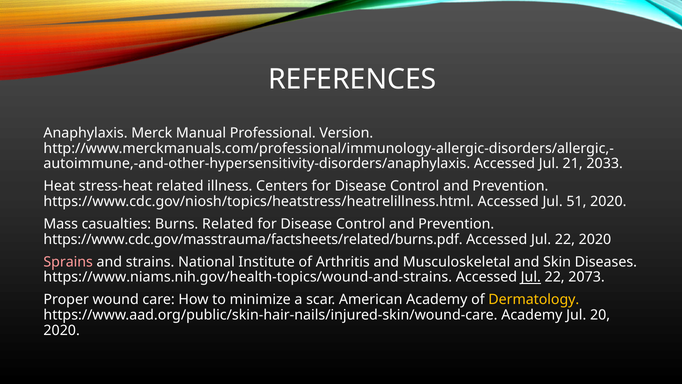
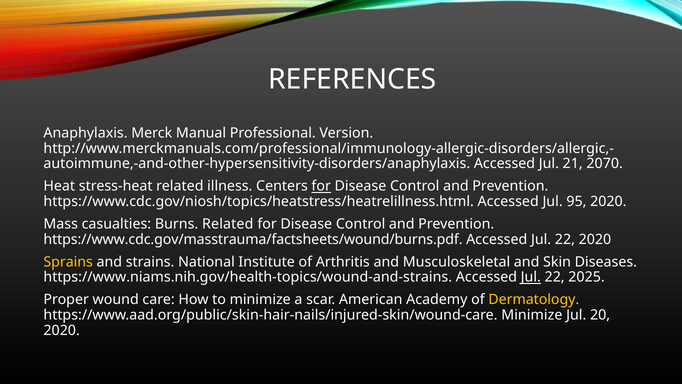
2033: 2033 -> 2070 (605, 164)
for underline: none -> present (321, 186)
51: 51 -> 95 (576, 201)
https://www.cdc.gov/masstrauma/factsheets/related/burns.pdf: https://www.cdc.gov/masstrauma/factsheets/related/burns.pdf -> https://www.cdc.gov/masstrauma/factsheets/wound/burns.pdf (253, 239)
Sprains colour: pink -> yellow (68, 262)
2073: 2073 -> 2025 (587, 277)
https://www.aad.org/public/skin-hair-nails/injured-skin/wound-care Academy: Academy -> Minimize (532, 315)
